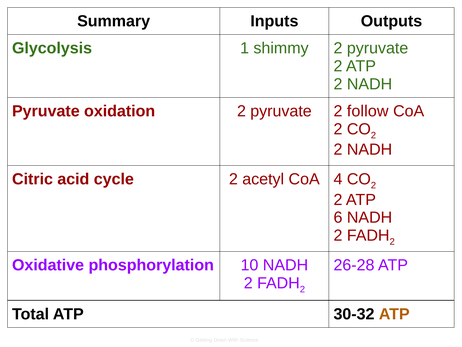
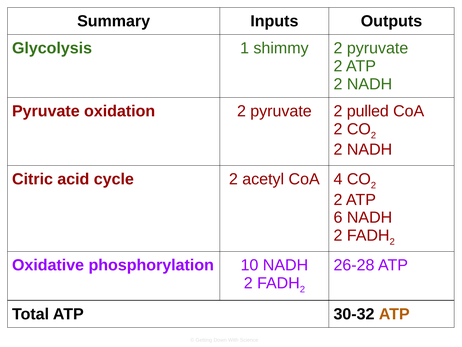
follow: follow -> pulled (368, 111)
